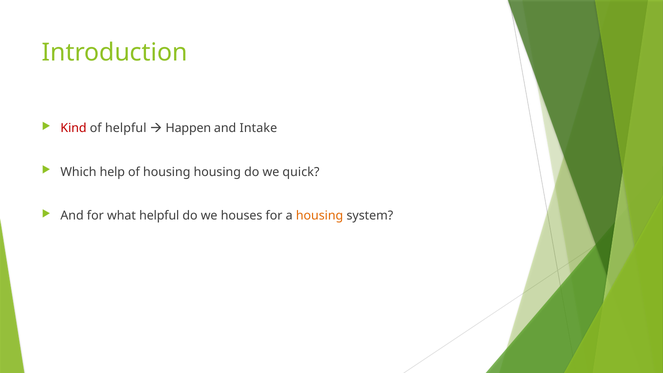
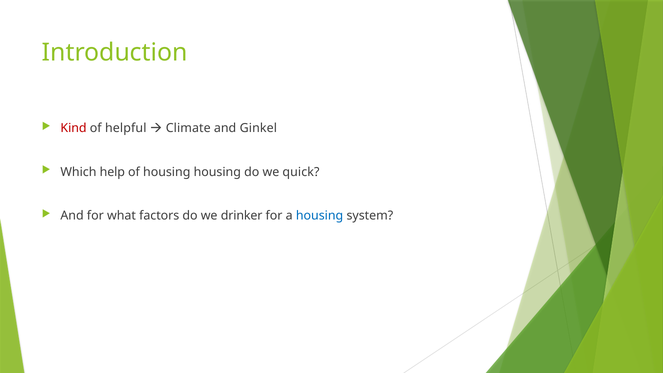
Happen: Happen -> Climate (188, 128)
Intake: Intake -> Ginkel (258, 128)
what helpful: helpful -> factors (159, 216)
houses: houses -> drinker (242, 216)
housing colour: orange -> blue (320, 216)
